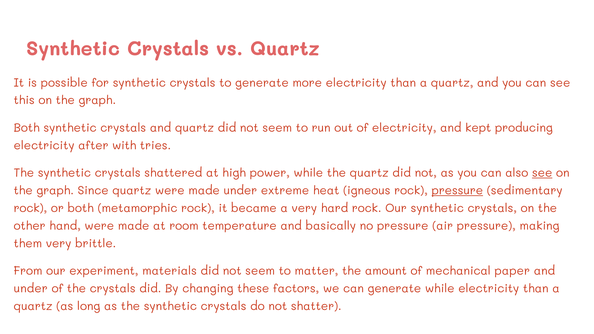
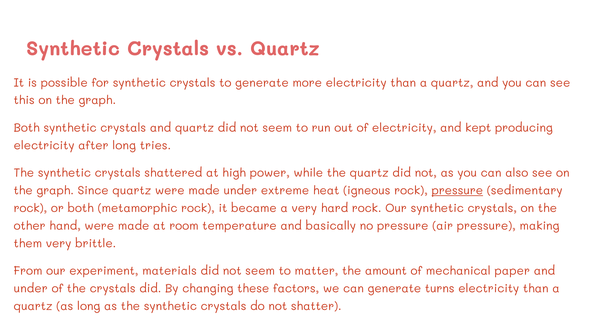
after with: with -> long (124, 146)
see underline: present -> none (542, 173)
generate while: while -> turns (440, 289)
